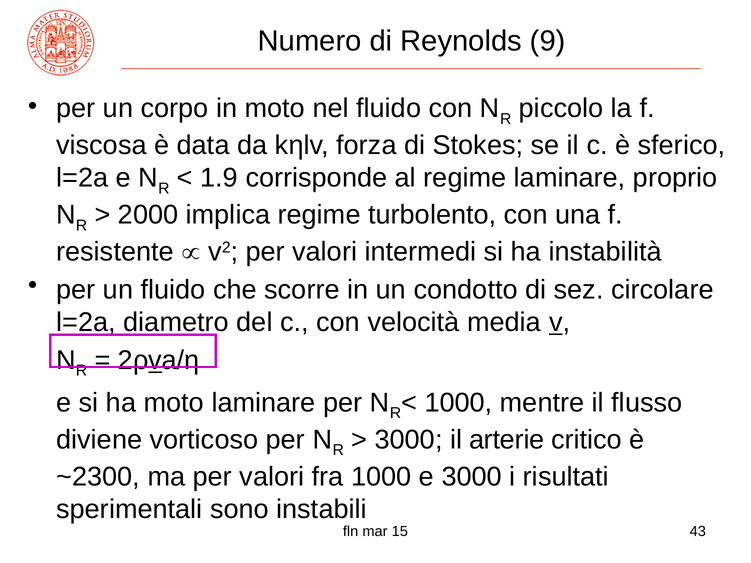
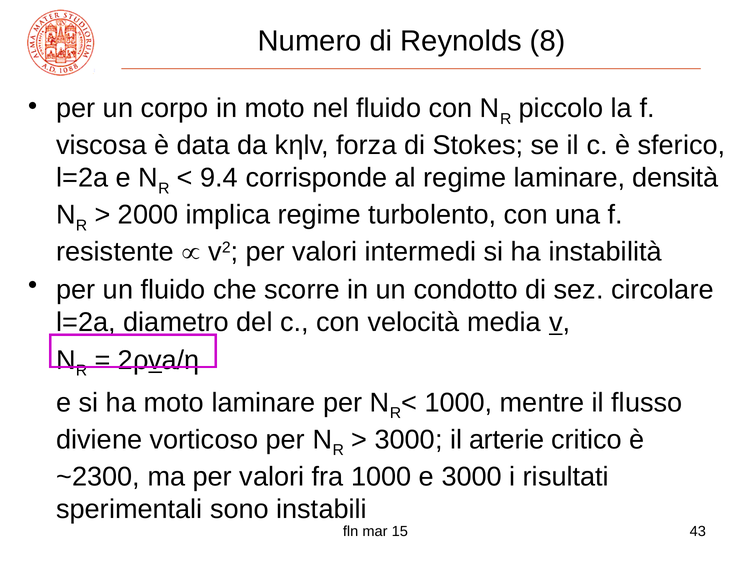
9: 9 -> 8 (548, 41)
1.9: 1.9 -> 9.4 (219, 178)
proprio: proprio -> densità (675, 178)
